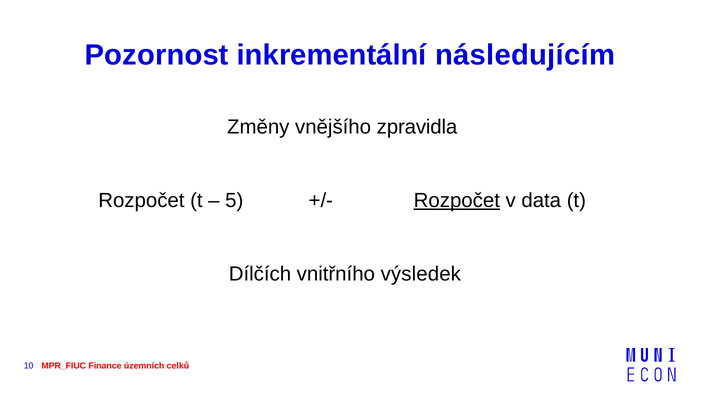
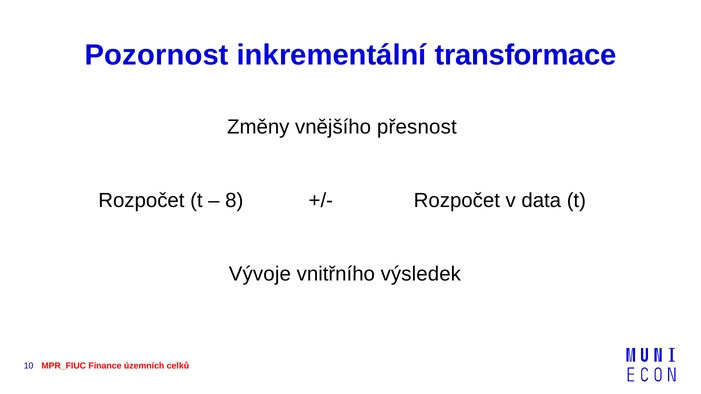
následujícím: následujícím -> transformace (525, 55)
zpravidla: zpravidla -> přesnost (417, 127)
5: 5 -> 8 (234, 201)
Rozpočet underline: present -> none (457, 201)
Dílčích: Dílčích -> Vývoje (260, 274)
